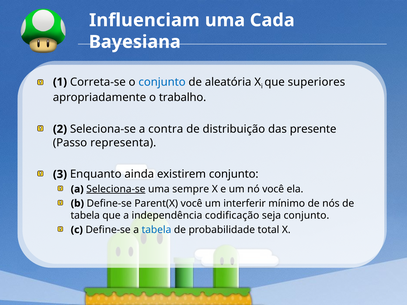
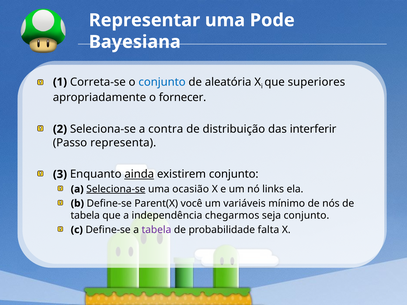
Influenciam: Influenciam -> Representar (145, 20)
Cada: Cada -> Pode (272, 20)
trabalho: trabalho -> fornecer (183, 98)
presente: presente -> interferir (313, 129)
ainda underline: none -> present (139, 174)
sempre: sempre -> ocasião (191, 189)
nó você: você -> links (273, 189)
interferir: interferir -> variáveis (245, 203)
codificação: codificação -> chegarmos (232, 216)
tabela colour: blue -> purple (156, 230)
total: total -> falta (268, 230)
